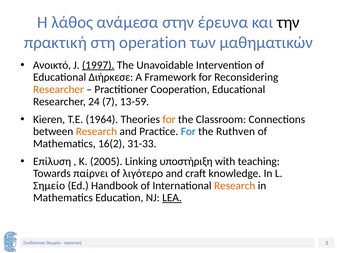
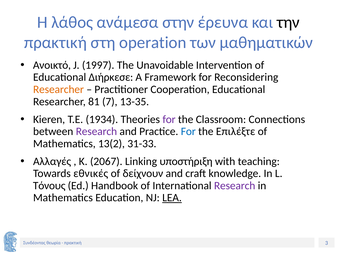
1997 underline: present -> none (98, 65)
24: 24 -> 81 (94, 101)
13-59: 13-59 -> 13-35 (135, 101)
1964: 1964 -> 1934 (102, 119)
for colour: orange -> purple (169, 119)
Research colour: orange -> purple (96, 131)
Ruthven: Ruthven -> Επιλέξτε (236, 131)
16(2: 16(2 -> 13(2 (112, 143)
Επίλυση: Επίλυση -> Αλλαγές (52, 161)
2005: 2005 -> 2067 (106, 161)
παίρνει: παίρνει -> εθνικές (91, 173)
λιγότερο: λιγότερο -> δείχνουν (143, 173)
Σημείο: Σημείο -> Τόνους (49, 185)
Research colour: orange -> purple (235, 185)
